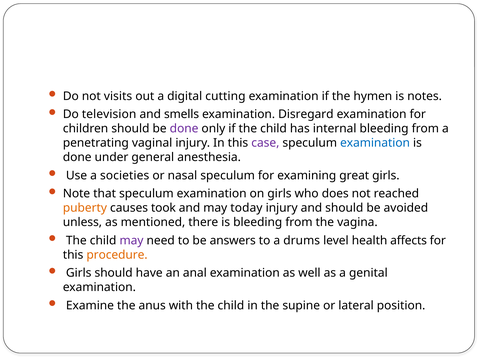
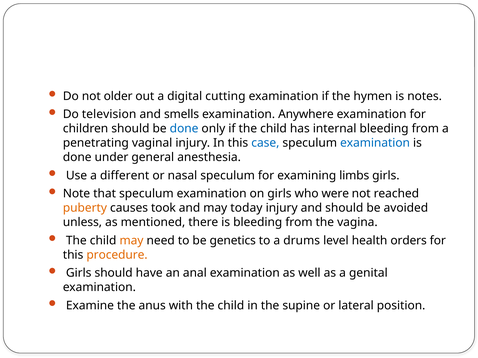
visits: visits -> older (118, 96)
Disregard: Disregard -> Anywhere (306, 114)
done colour: purple -> blue (184, 129)
case colour: purple -> blue (265, 143)
societies: societies -> different (125, 176)
great: great -> limbs (354, 176)
does: does -> were (335, 194)
may colour: purple -> orange (132, 241)
answers: answers -> genetics (233, 241)
affects: affects -> orders (409, 241)
